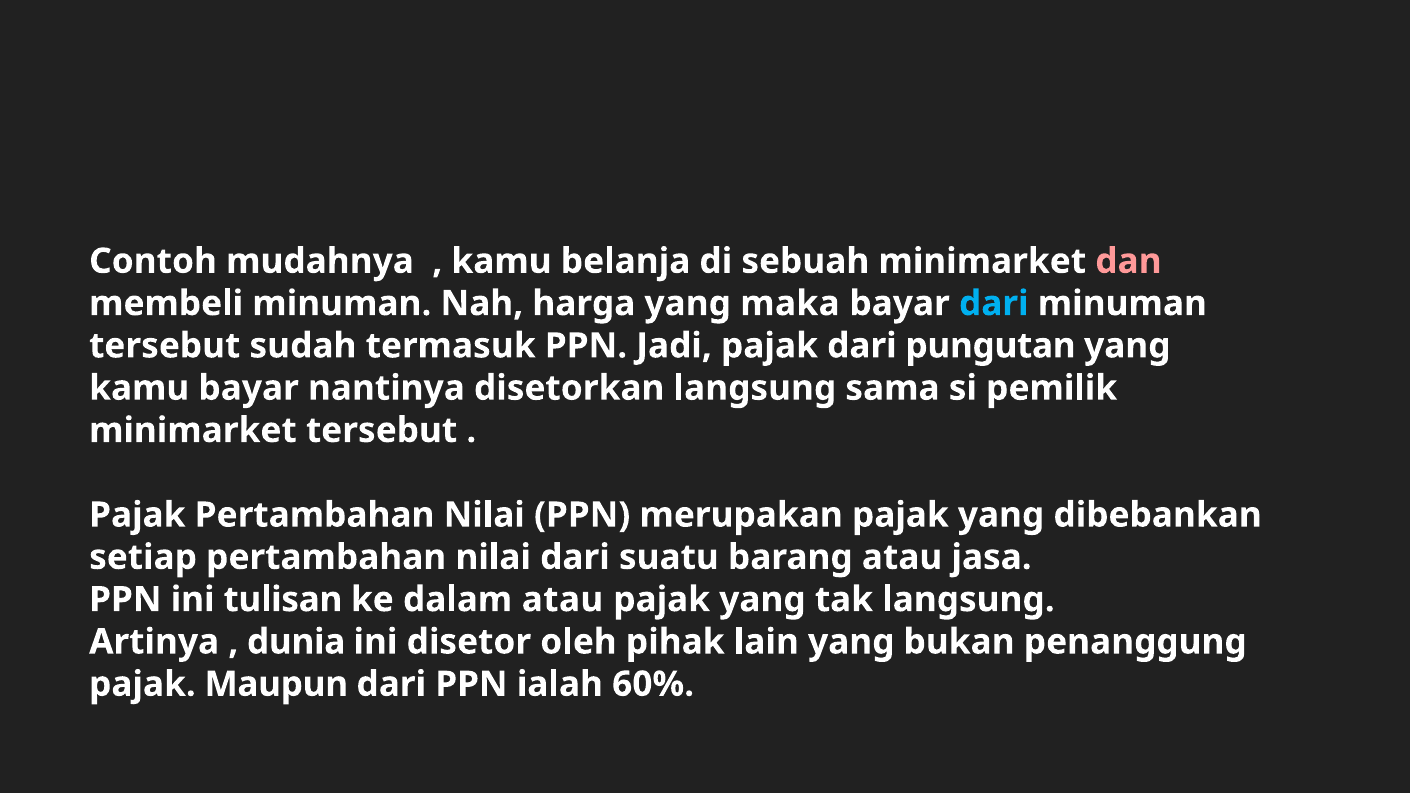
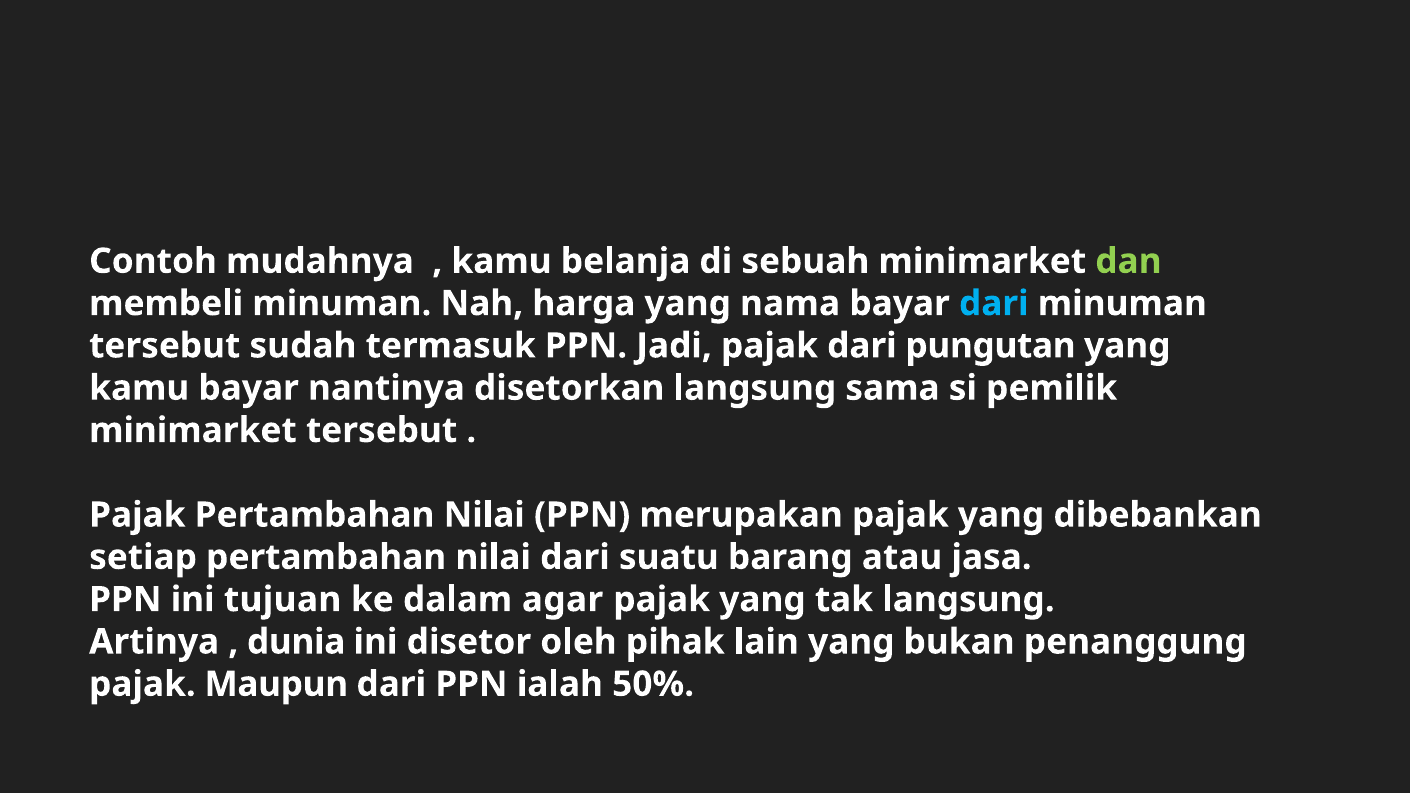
dan colour: pink -> light green (1128, 261)
maka: maka -> nama (790, 304)
tulisan: tulisan -> tujuan (283, 600)
dalam atau: atau -> agar (563, 600)
60%: 60% -> 50% (653, 684)
